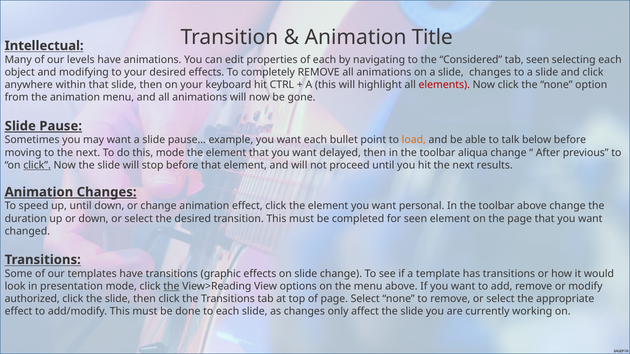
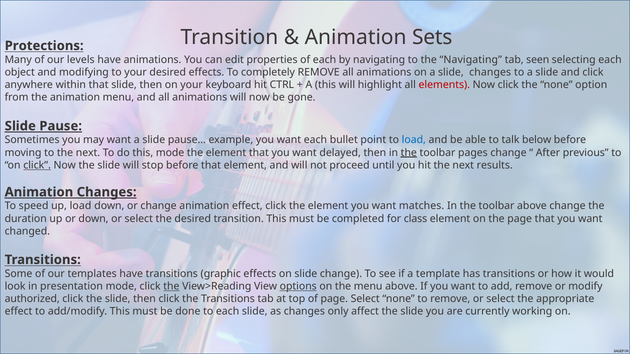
Title: Title -> Sets (432, 37)
Intellectual: Intellectual -> Protections (44, 46)
the Considered: Considered -> Navigating (471, 60)
load colour: orange -> blue (414, 140)
the underline: none -> present (409, 153)
aliqua: aliqua -> pages (473, 153)
up until: until -> load (81, 206)
personal: personal -> matches (422, 206)
for seen: seen -> class (416, 219)
options underline: none -> present (298, 287)
